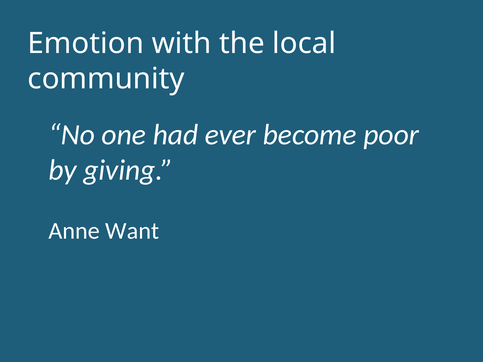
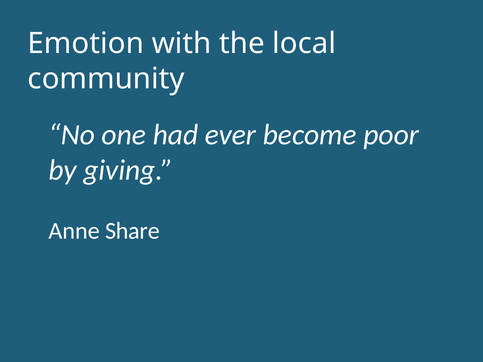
Want: Want -> Share (132, 231)
